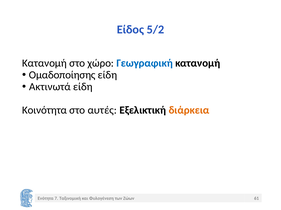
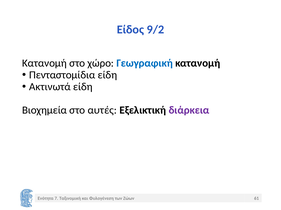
5/2: 5/2 -> 9/2 (155, 30)
Ομαδοποίησης: Ομαδοποίησης -> Πενταστομίδια (62, 75)
Κοινότητα: Κοινότητα -> Βιοχημεία (45, 111)
διάρκεια colour: orange -> purple (189, 111)
